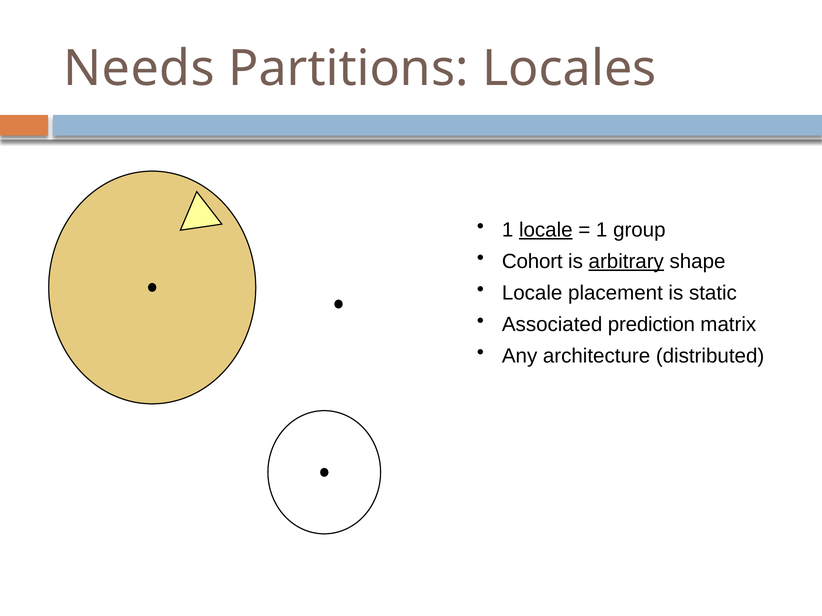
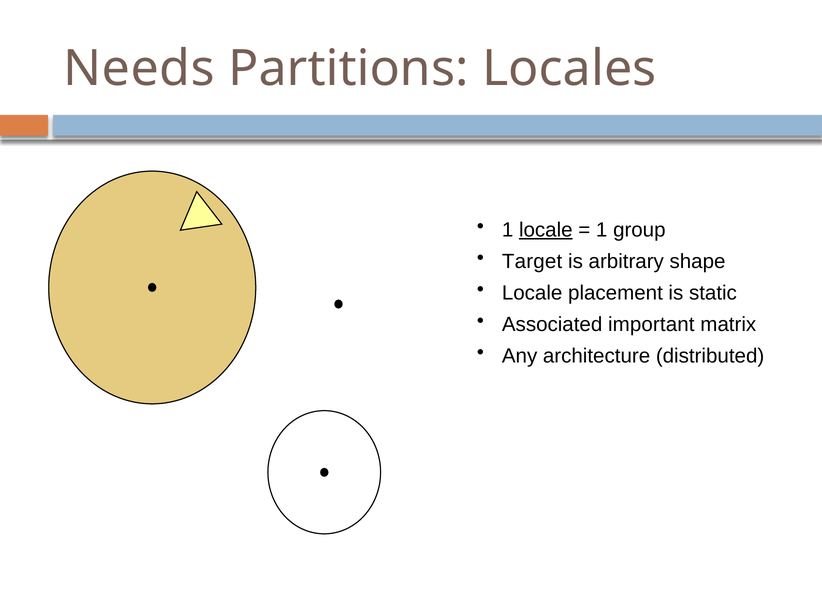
Cohort: Cohort -> Target (532, 262)
arbitrary underline: present -> none (626, 262)
prediction: prediction -> important (651, 325)
